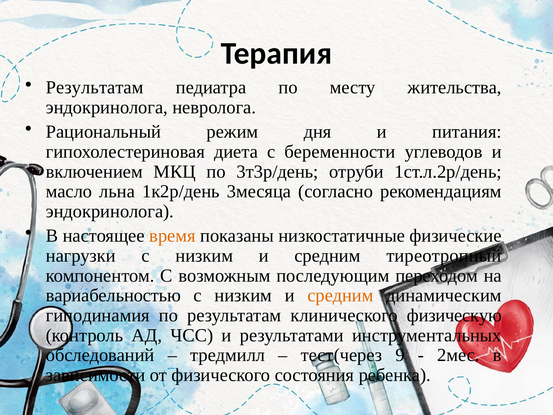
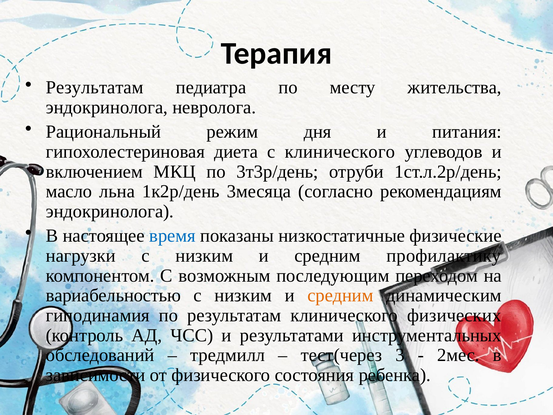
с беременности: беременности -> клинического (340, 152)
время colour: orange -> blue (172, 236)
тиреотропный: тиреотропный -> профилактику (444, 256)
физическую: физическую -> физических (454, 315)
9: 9 -> 3 (400, 355)
